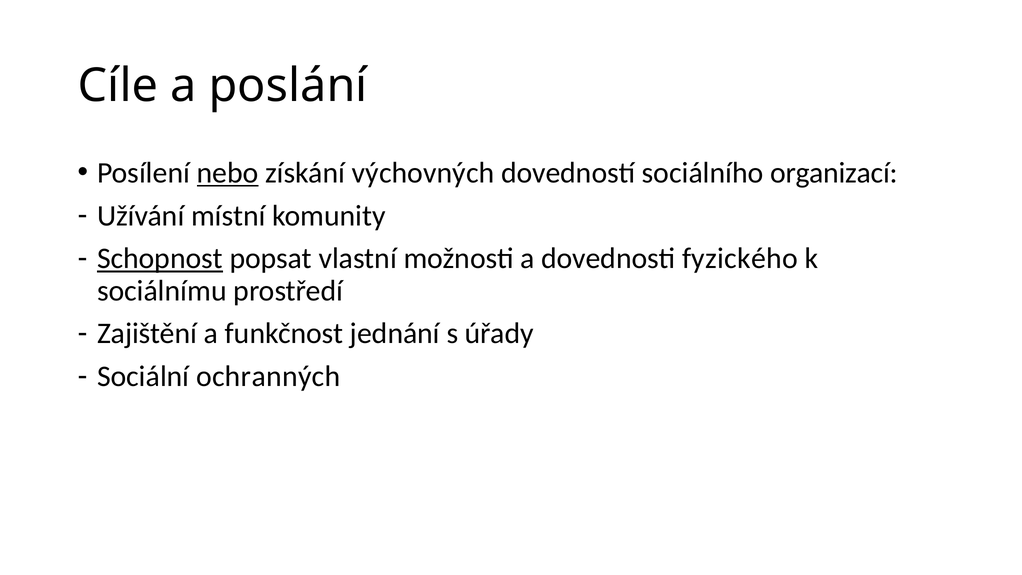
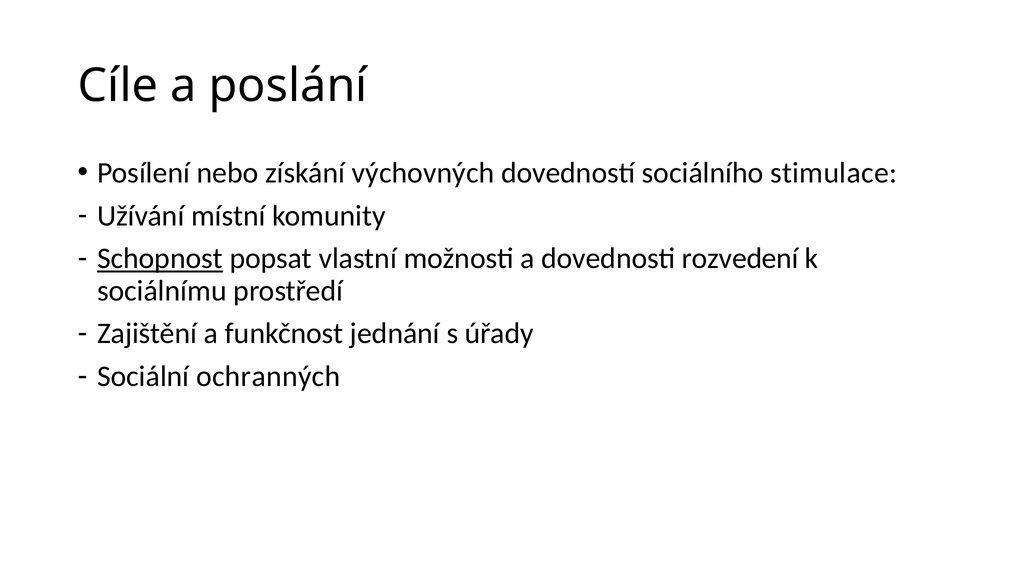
nebo underline: present -> none (228, 173)
organizací: organizací -> stimulace (834, 173)
fyzického: fyzického -> rozvedení (740, 258)
